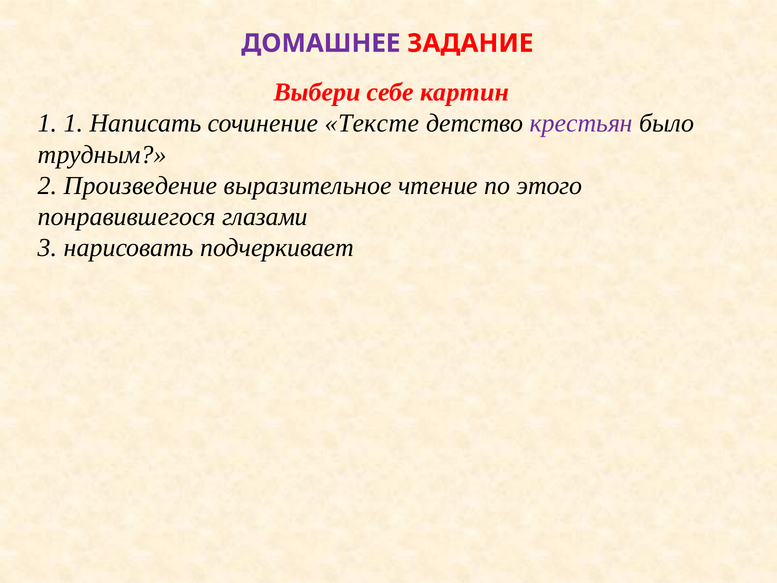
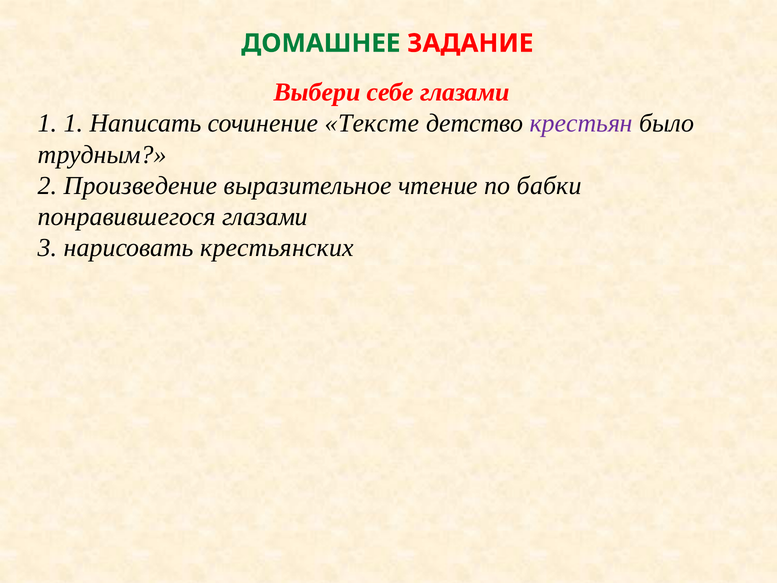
ДОМАШНЕЕ colour: purple -> green (321, 43)
себе картин: картин -> глазами (465, 92)
этого: этого -> бабки (549, 185)
подчеркивает: подчеркивает -> крестьянских (277, 248)
